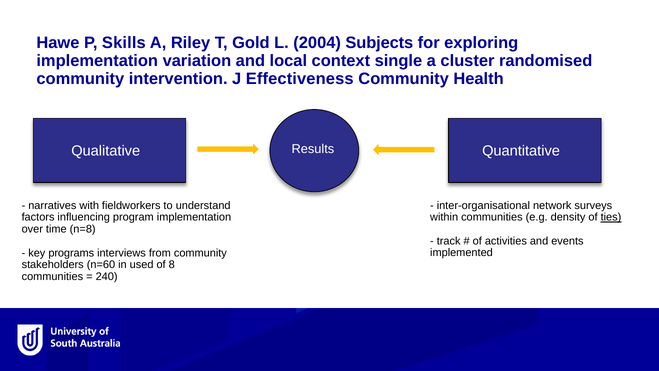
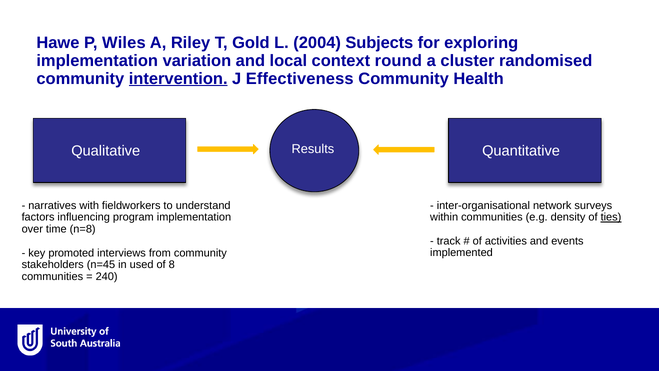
Skills: Skills -> Wiles (124, 43)
single: single -> round (398, 61)
intervention underline: none -> present (178, 79)
programs: programs -> promoted (71, 253)
n=60: n=60 -> n=45 (101, 265)
